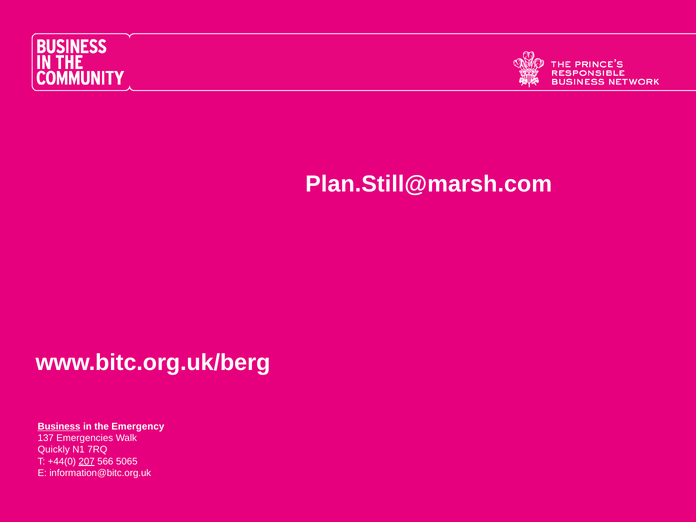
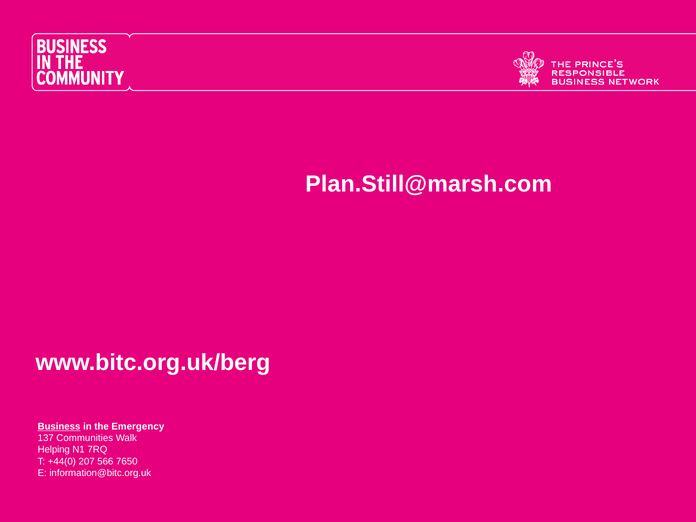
Emergencies: Emergencies -> Communities (85, 438)
Quickly: Quickly -> Helping (54, 450)
207 underline: present -> none (87, 461)
5065: 5065 -> 7650 (127, 461)
